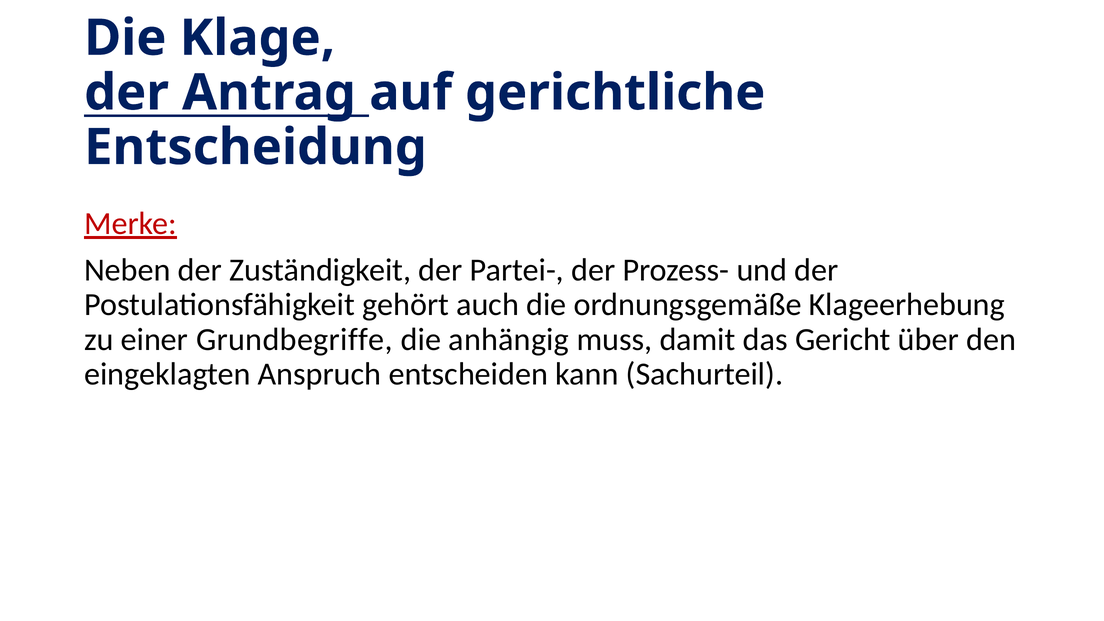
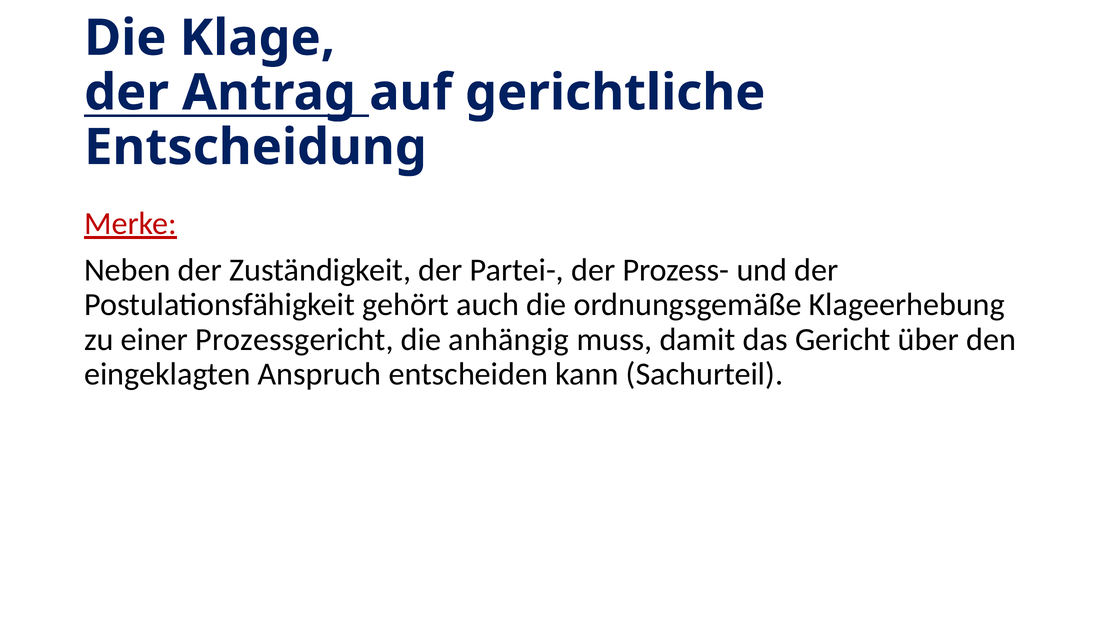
Grundbegriffe: Grundbegriffe -> Prozessgericht (295, 340)
